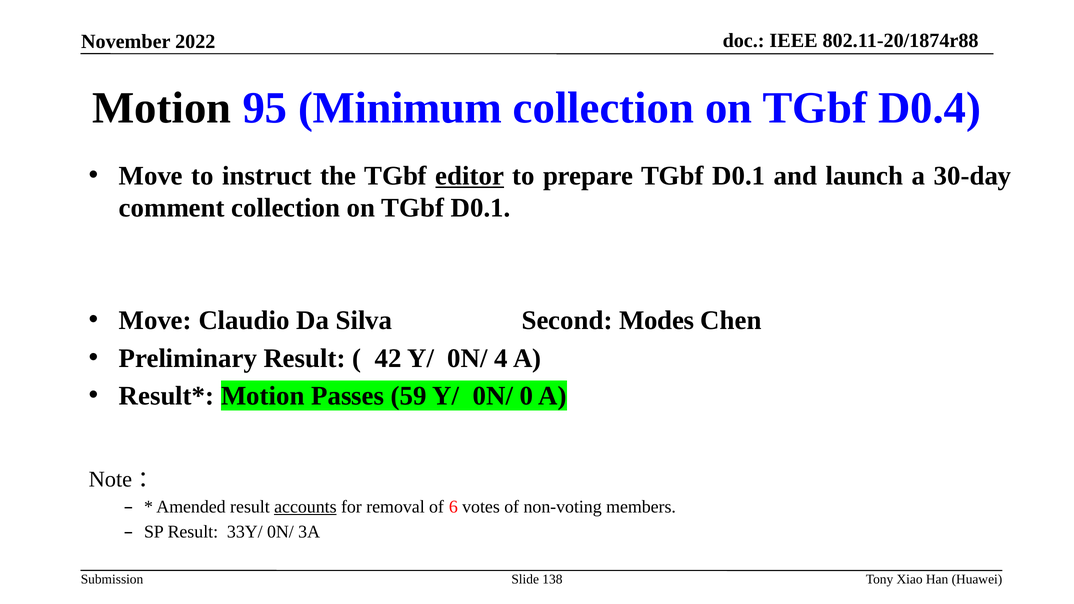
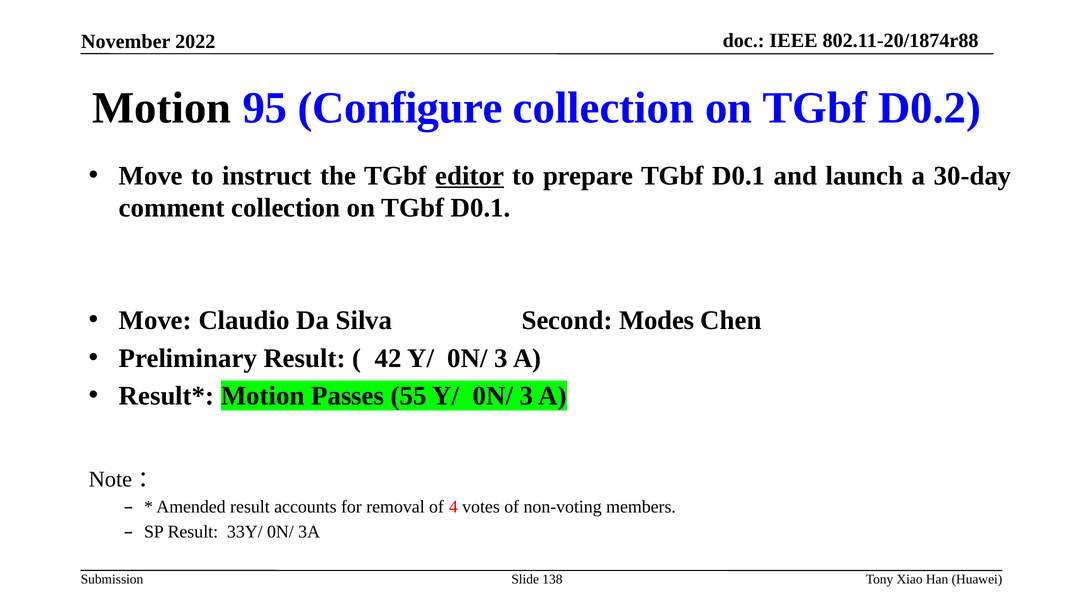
Minimum: Minimum -> Configure (400, 108)
D0.4: D0.4 -> D0.2 (930, 108)
42 Y/ 0N/ 4: 4 -> 3 (501, 358)
59: 59 -> 55 (409, 396)
0: 0 -> 3 (526, 396)
accounts underline: present -> none (305, 507)
6: 6 -> 4 (453, 507)
